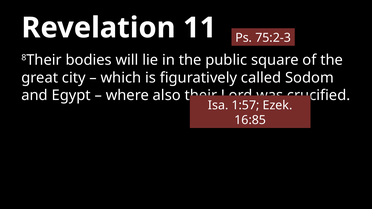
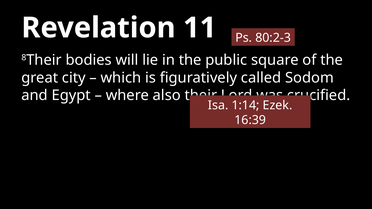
75:2-3: 75:2-3 -> 80:2-3 (273, 38)
1:57: 1:57 -> 1:14 (246, 105)
16:85: 16:85 -> 16:39 (250, 120)
